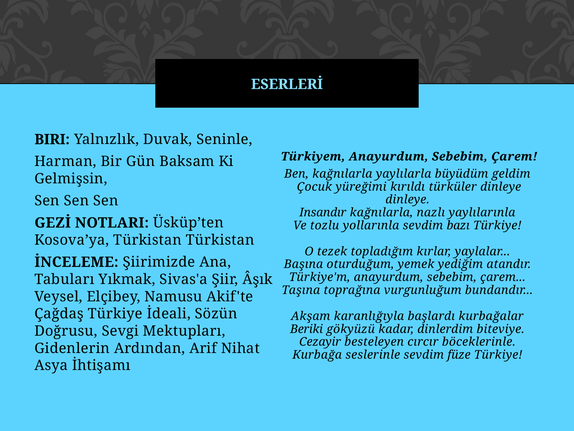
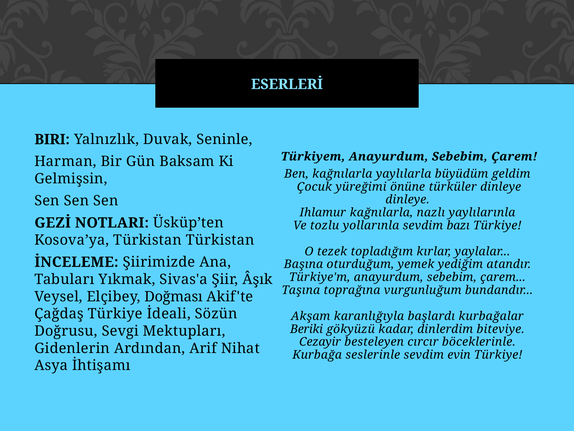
kırıldı: kırıldı -> önüne (408, 187)
Insandır: Insandır -> Ihlamur (323, 212)
Namusu: Namusu -> Doğması (174, 296)
füze: füze -> evin (459, 355)
